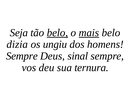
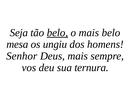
mais underline: present -> none (89, 33)
dizia: dizia -> mesa (17, 44)
Sempre: Sempre -> Senhor (22, 56)
Deus sinal: sinal -> mais (78, 56)
